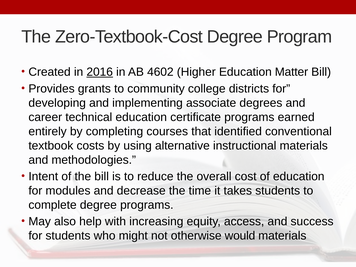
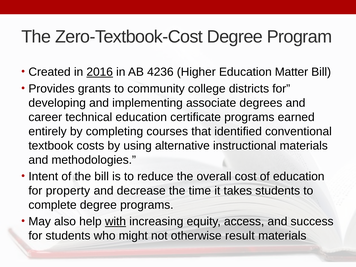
4602: 4602 -> 4236 (160, 72)
modules: modules -> property (68, 191)
with underline: none -> present (115, 222)
would: would -> result (240, 236)
